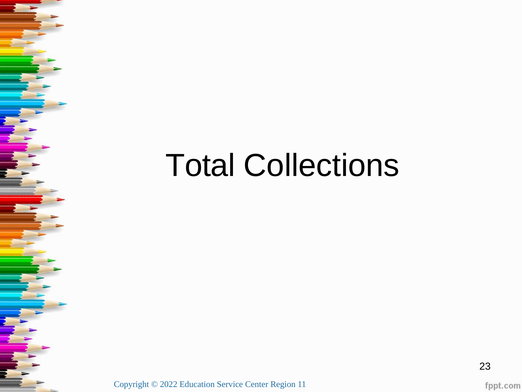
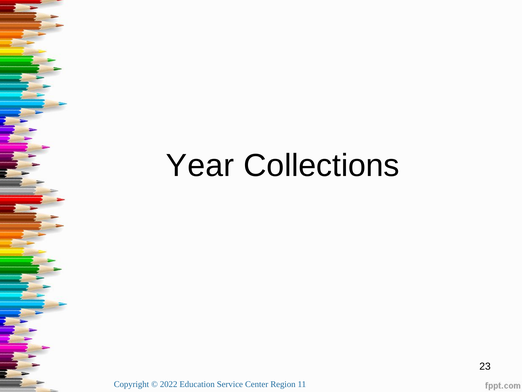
Total: Total -> Year (200, 165)
